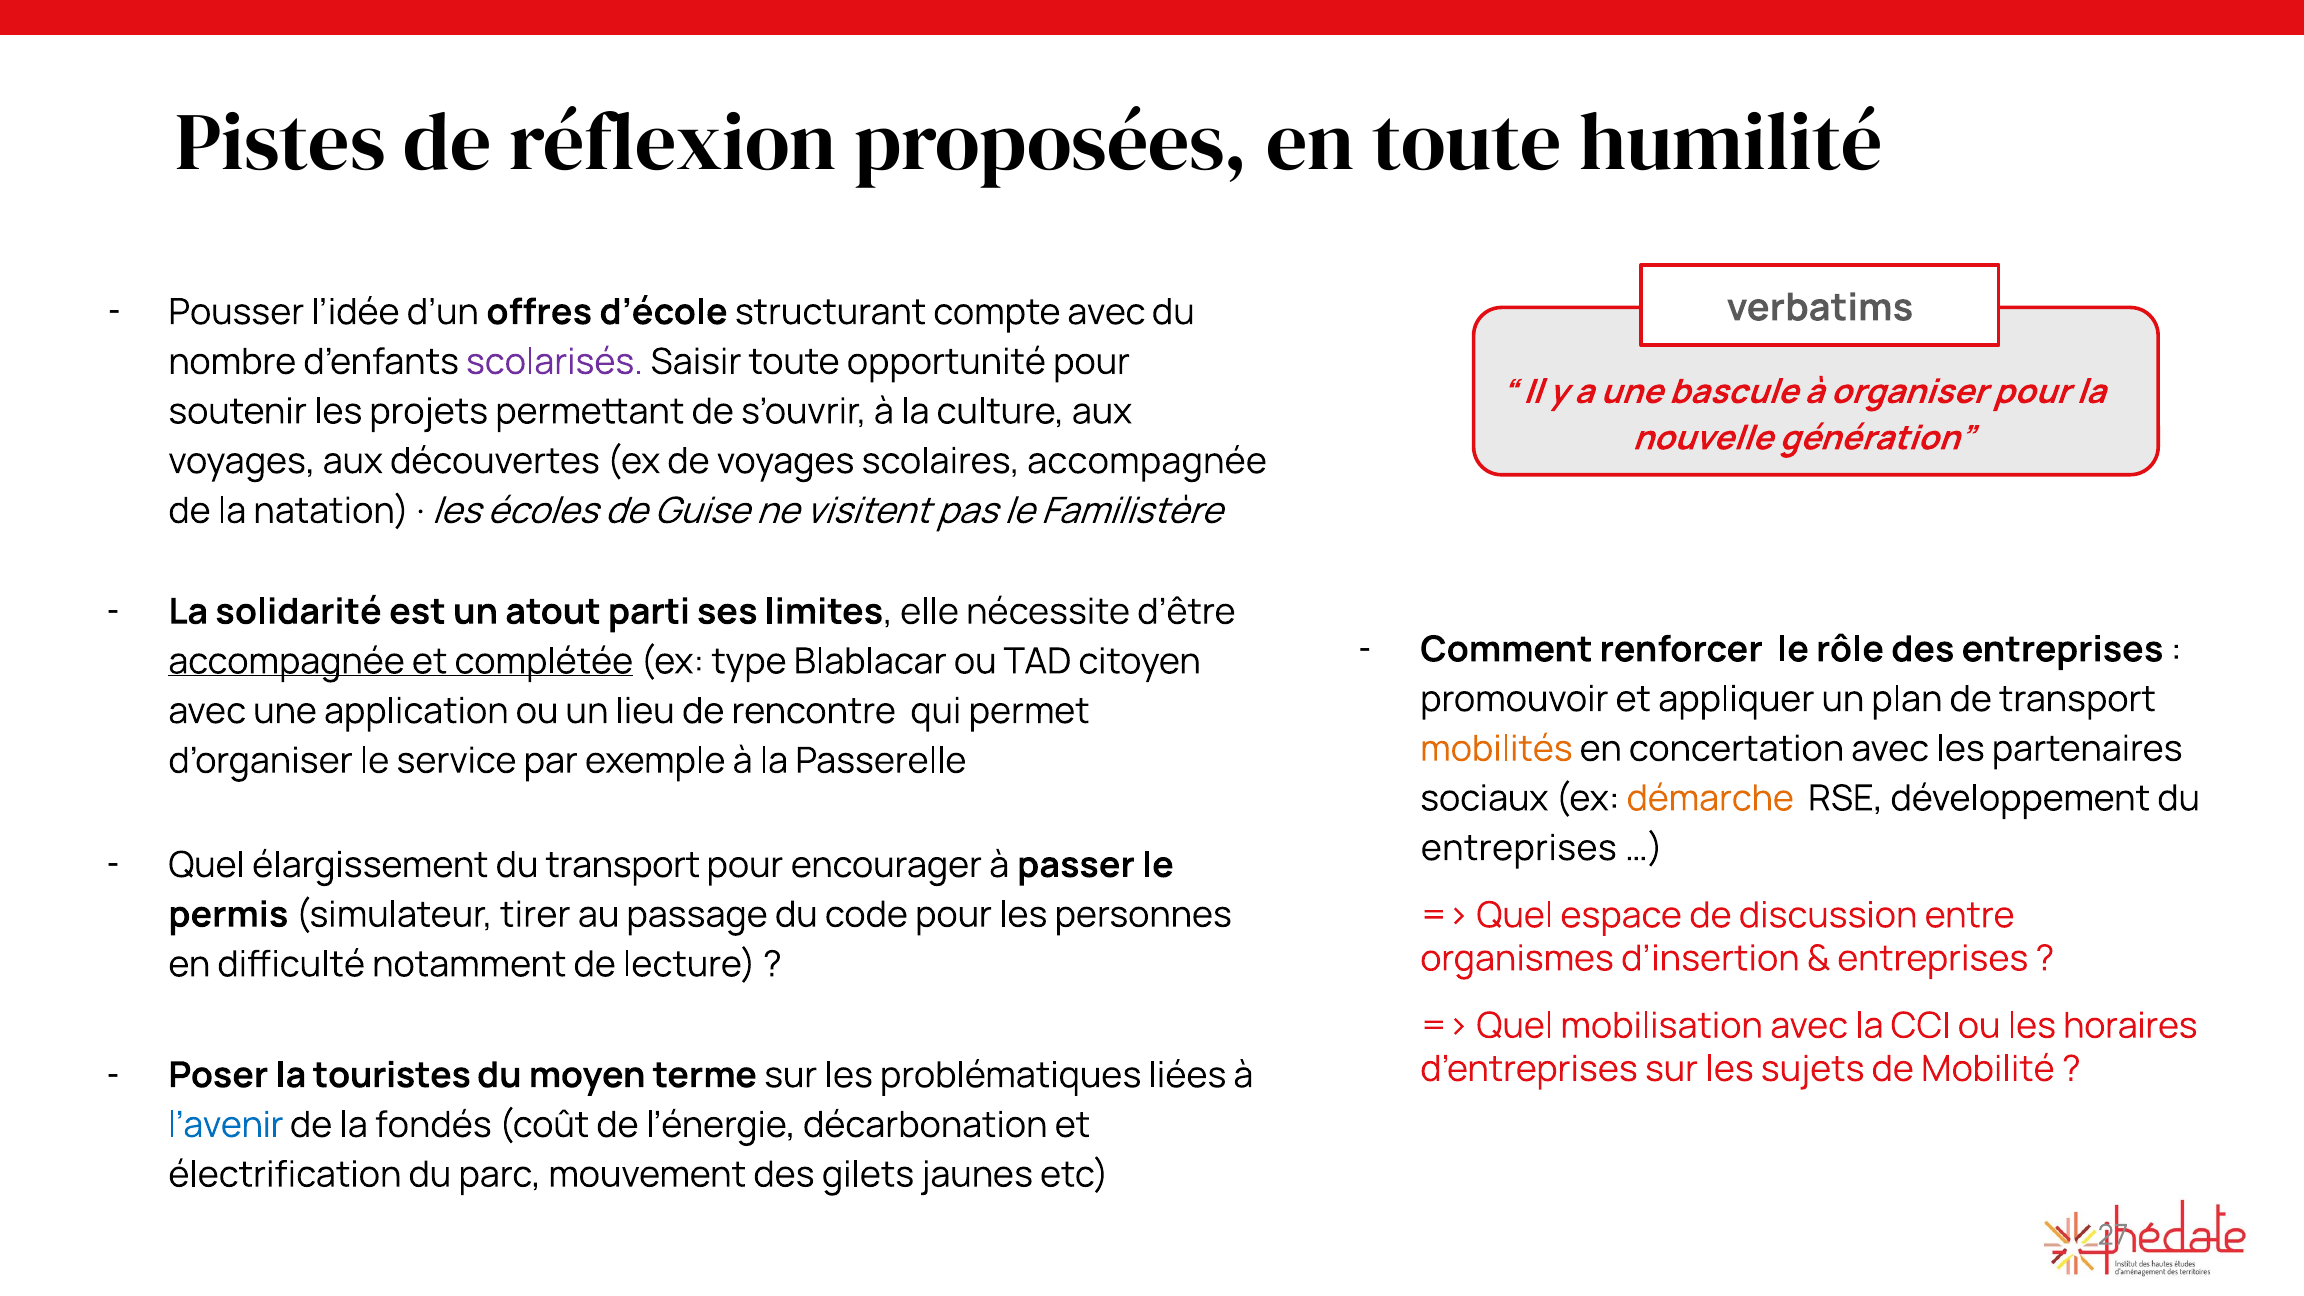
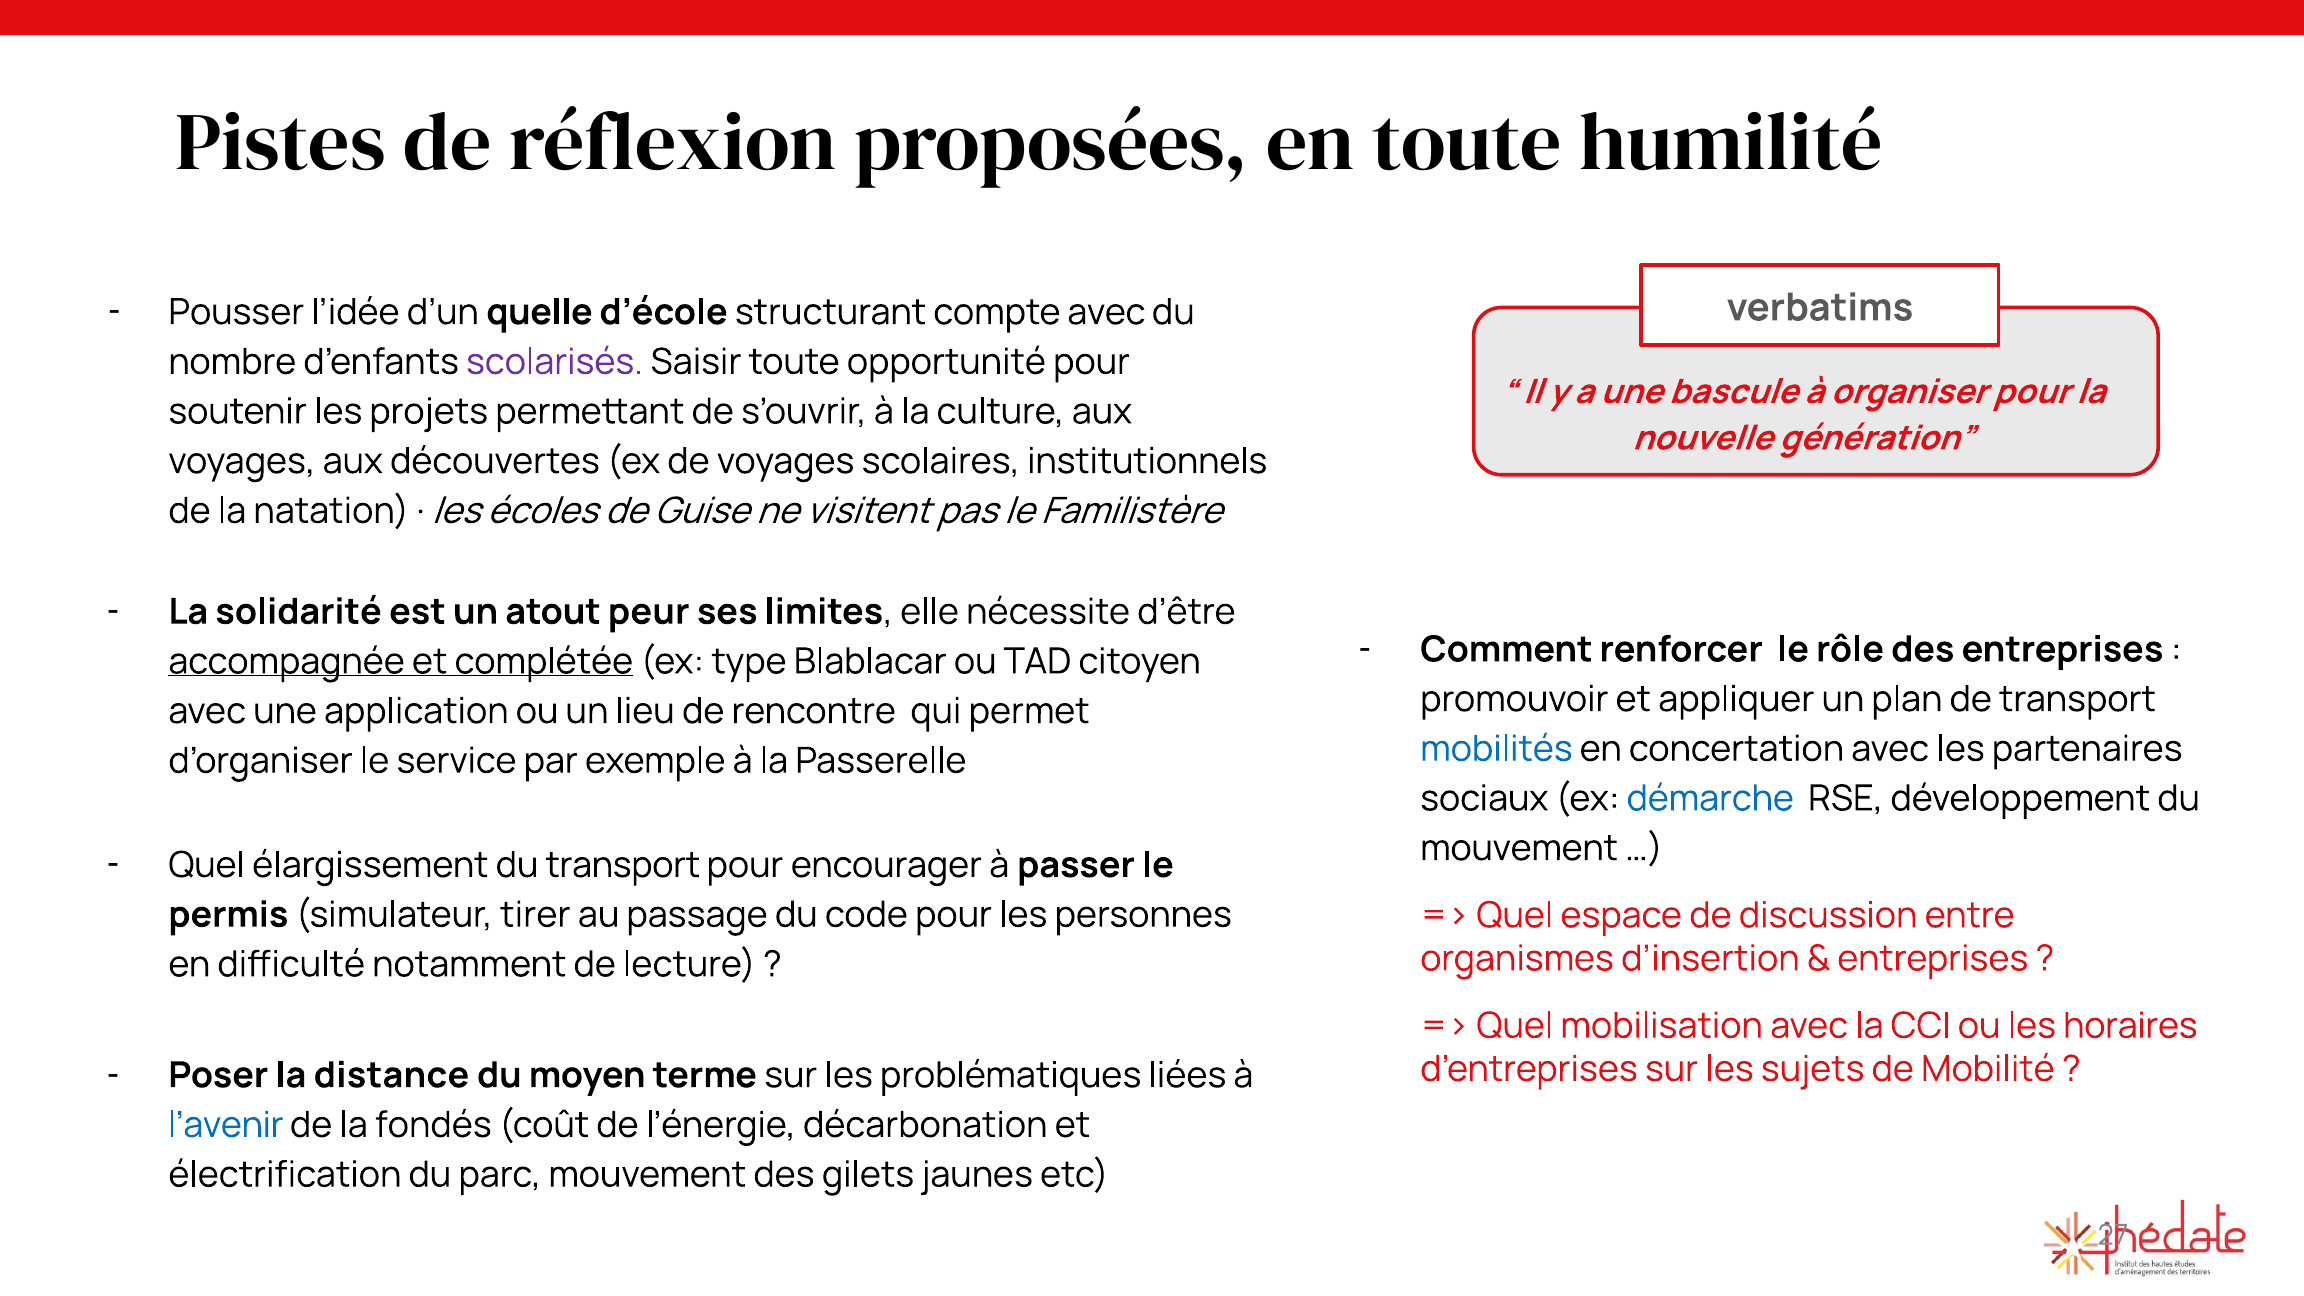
offres: offres -> quelle (539, 312)
scolaires accompagnée: accompagnée -> institutionnels (1147, 461)
parti: parti -> peur (649, 612)
mobilités colour: orange -> blue (1496, 749)
démarche colour: orange -> blue (1710, 799)
entreprises: entreprises -> mouvement (1519, 848)
touristes: touristes -> distance (391, 1075)
